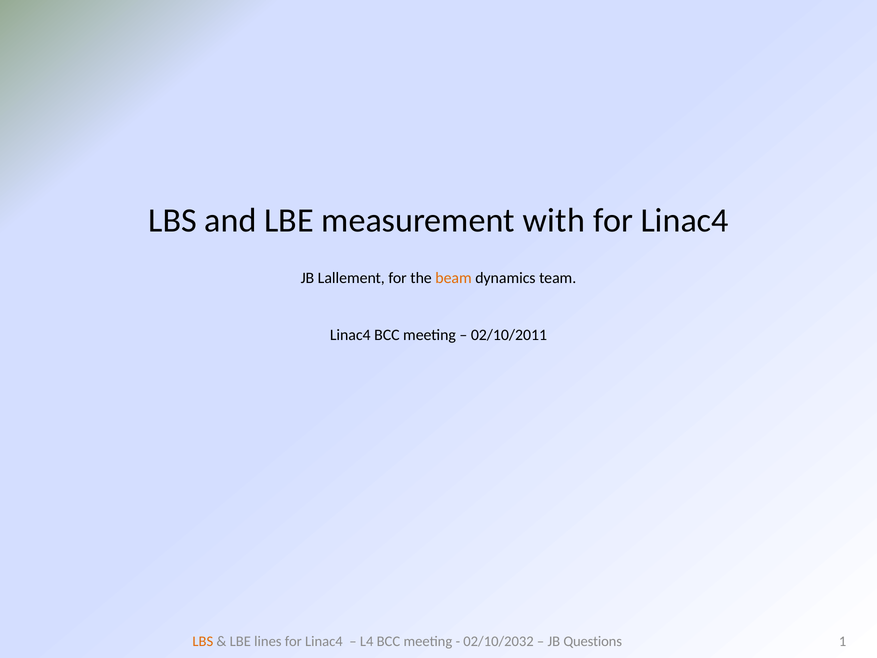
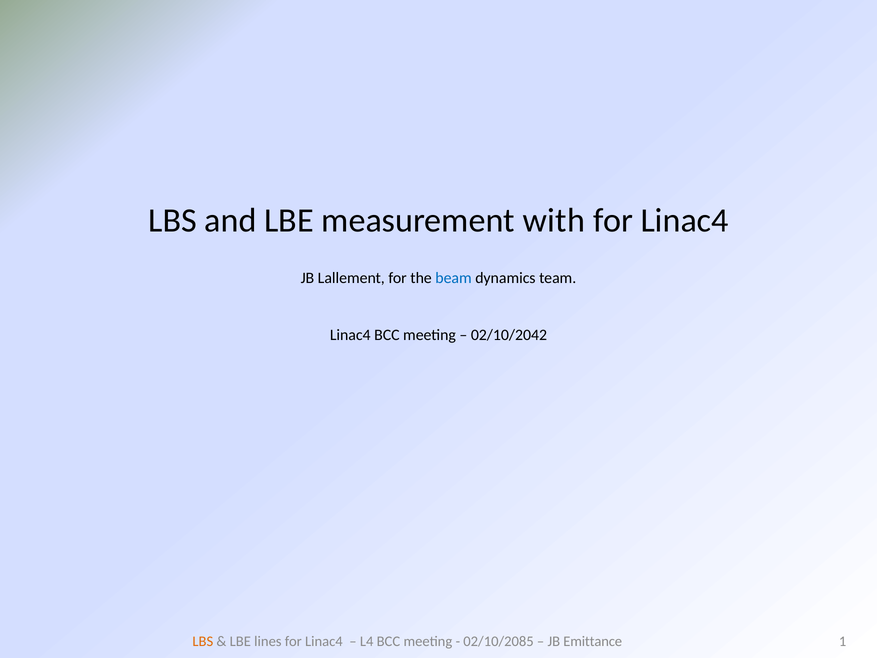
beam colour: orange -> blue (454, 278)
02/10/2011: 02/10/2011 -> 02/10/2042 (509, 335)
02/10/2032: 02/10/2032 -> 02/10/2085 (499, 641)
Questions: Questions -> Emittance (593, 641)
